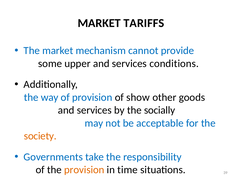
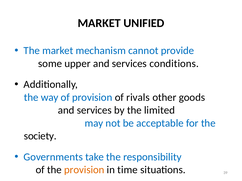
TARIFFS: TARIFFS -> UNIFIED (144, 23)
show: show -> rivals (138, 98)
socially: socially -> limited (160, 111)
society colour: orange -> black (40, 136)
